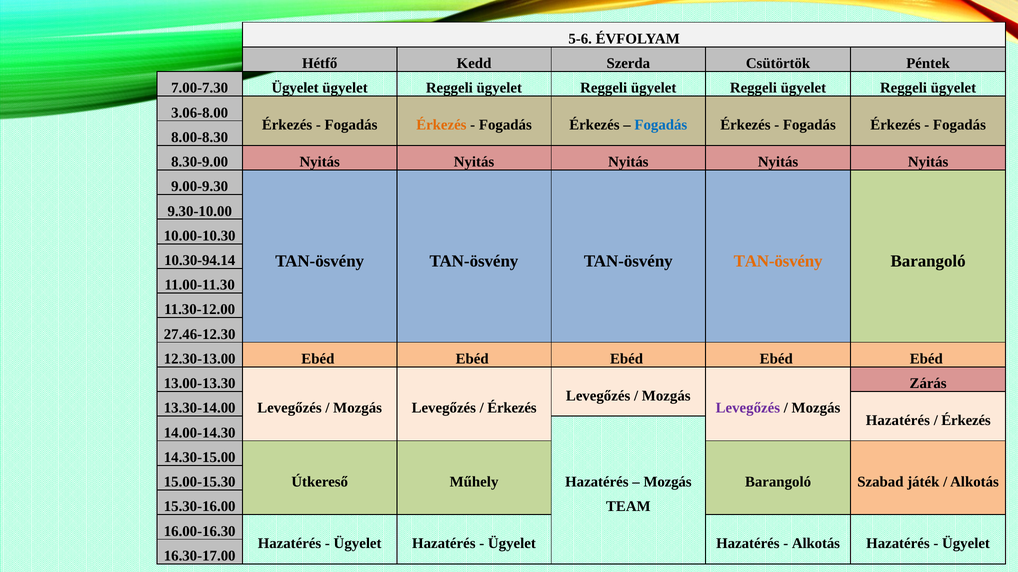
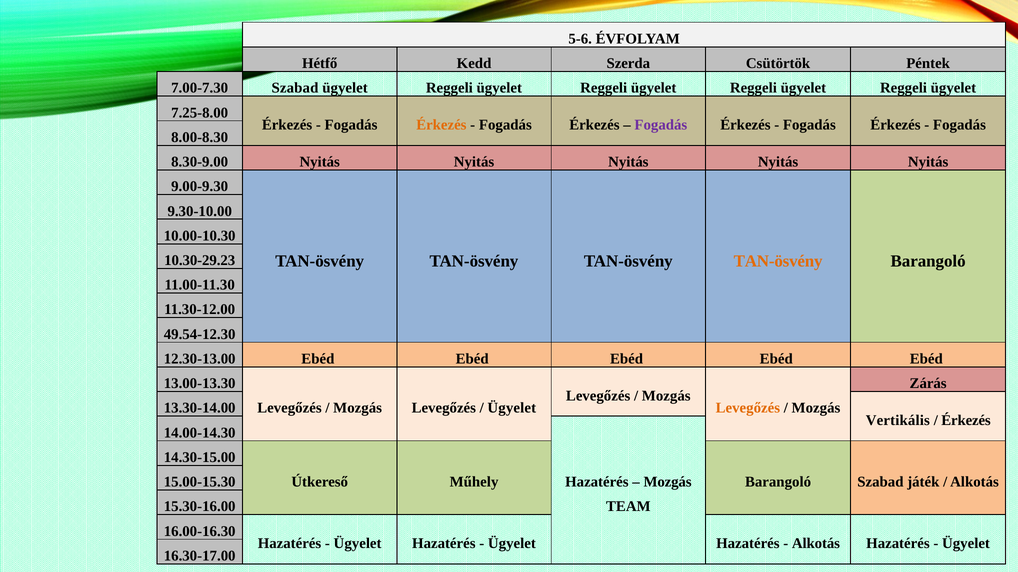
7.00-7.30 Ügyelet: Ügyelet -> Szabad (295, 88)
3.06-8.00: 3.06-8.00 -> 7.25-8.00 (200, 113)
Fogadás colour: blue -> purple (661, 125)
10.30-94.14: 10.30-94.14 -> 10.30-29.23 (200, 261)
27.46-12.30: 27.46-12.30 -> 49.54-12.30 (200, 335)
Érkezés: Érkezés -> Ügyelet (512, 408)
Levegőzés colour: purple -> orange (748, 408)
Hazatérés: Hazatérés -> Vertikális (898, 421)
